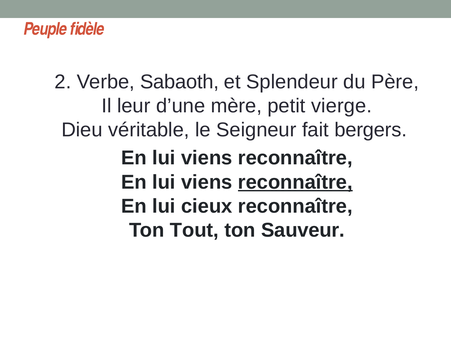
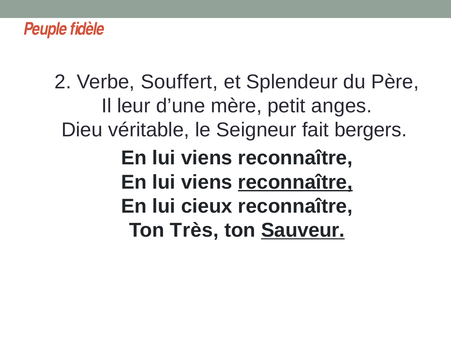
Sabaoth: Sabaoth -> Souffert (179, 82)
vierge: vierge -> anges (342, 106)
Tout: Tout -> Très (194, 230)
Sauveur underline: none -> present (303, 230)
